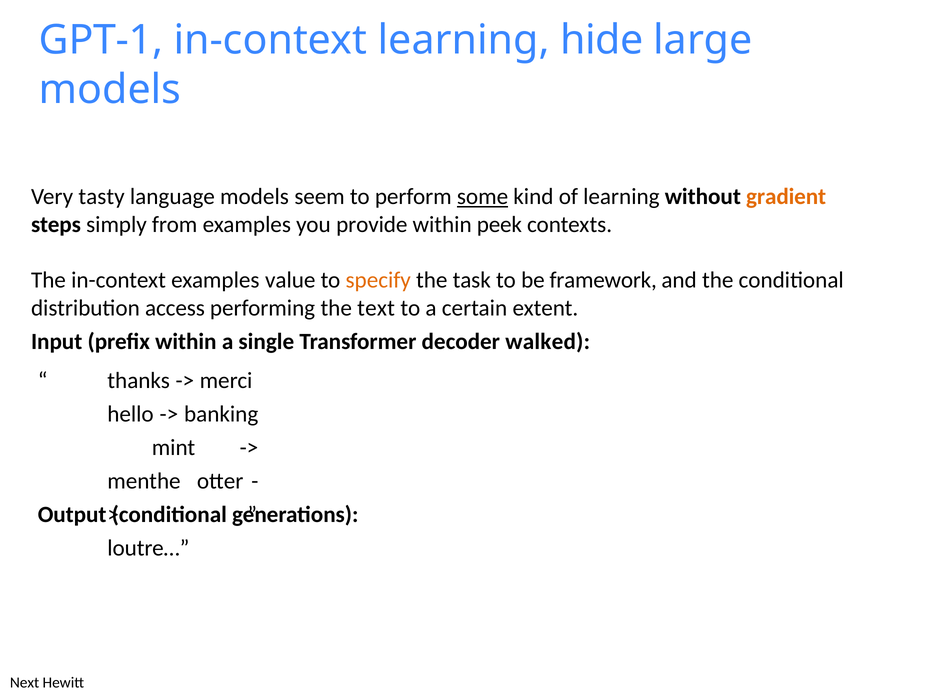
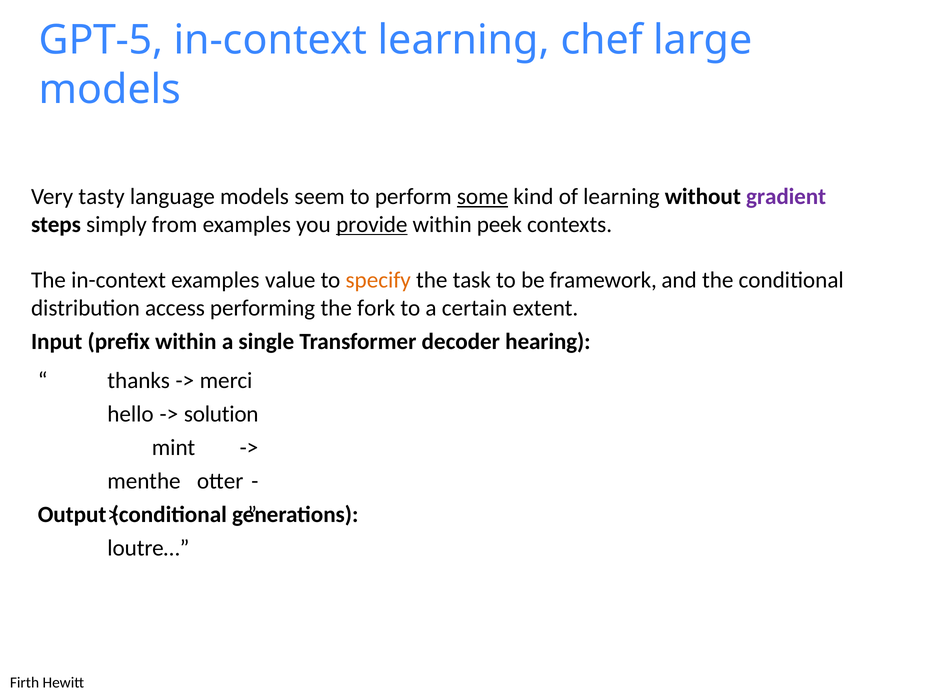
GPT-1: GPT-1 -> GPT-5 (101, 40)
hide: hide -> chef (602, 40)
gradient colour: orange -> purple (786, 197)
provide underline: none -> present (372, 224)
text: text -> fork (376, 308)
walked: walked -> hearing (548, 341)
banking: banking -> solution (221, 414)
Next: Next -> Firth (24, 682)
